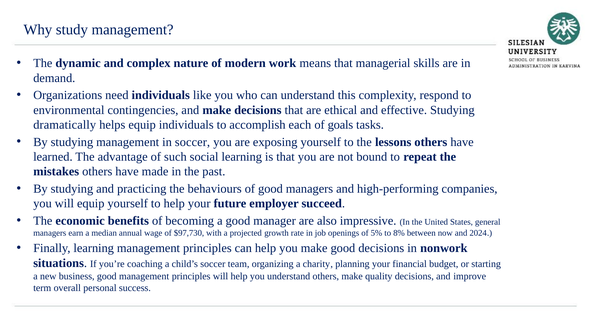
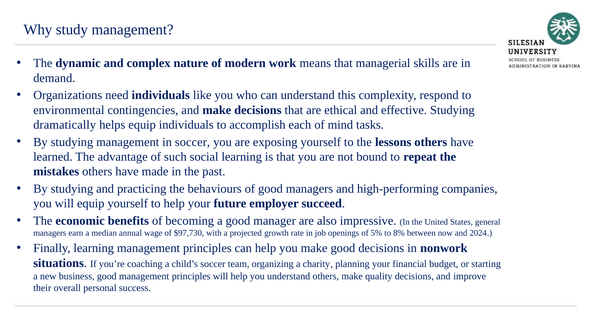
goals: goals -> mind (340, 125)
term: term -> their (42, 288)
